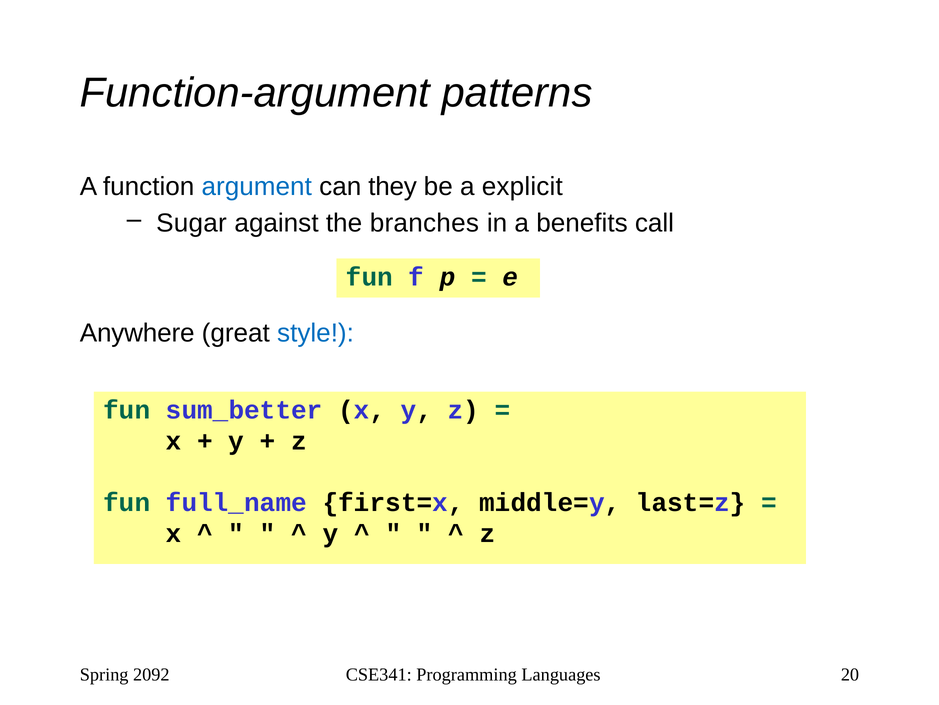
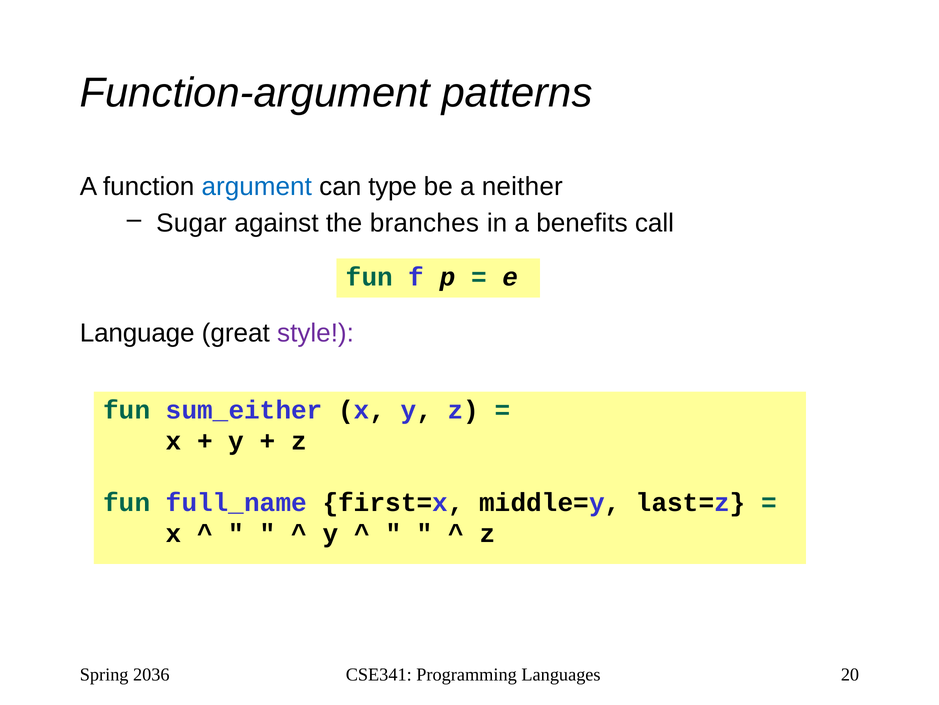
they: they -> type (393, 187)
explicit: explicit -> neither (522, 187)
Anywhere: Anywhere -> Language (137, 333)
style colour: blue -> purple (316, 333)
sum_better: sum_better -> sum_either (244, 410)
2092: 2092 -> 2036 (151, 674)
